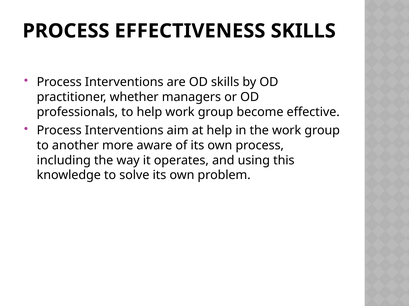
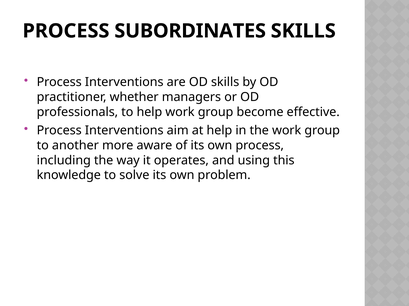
EFFECTIVENESS: EFFECTIVENESS -> SUBORDINATES (190, 31)
